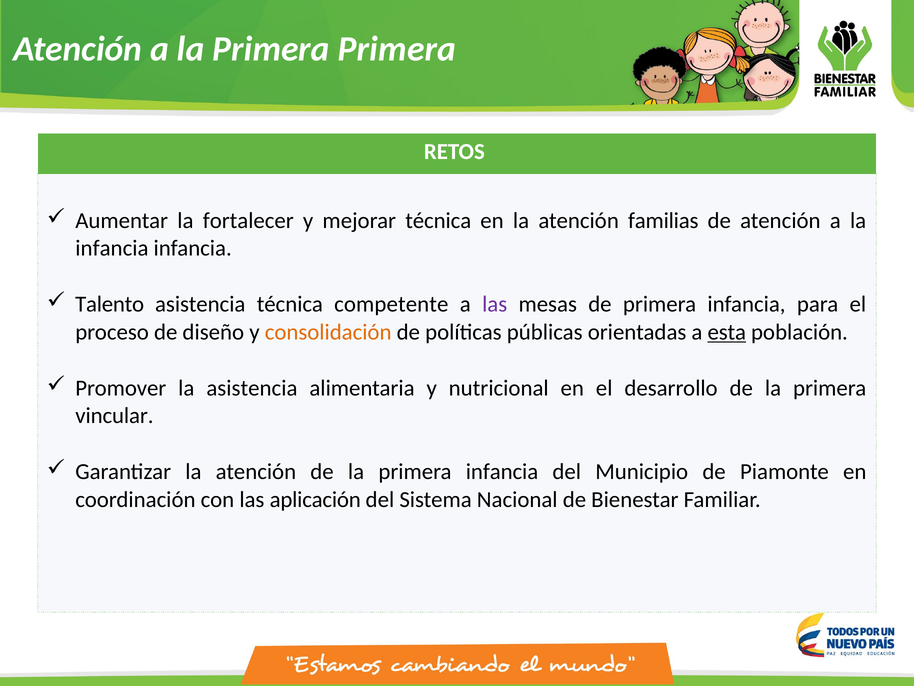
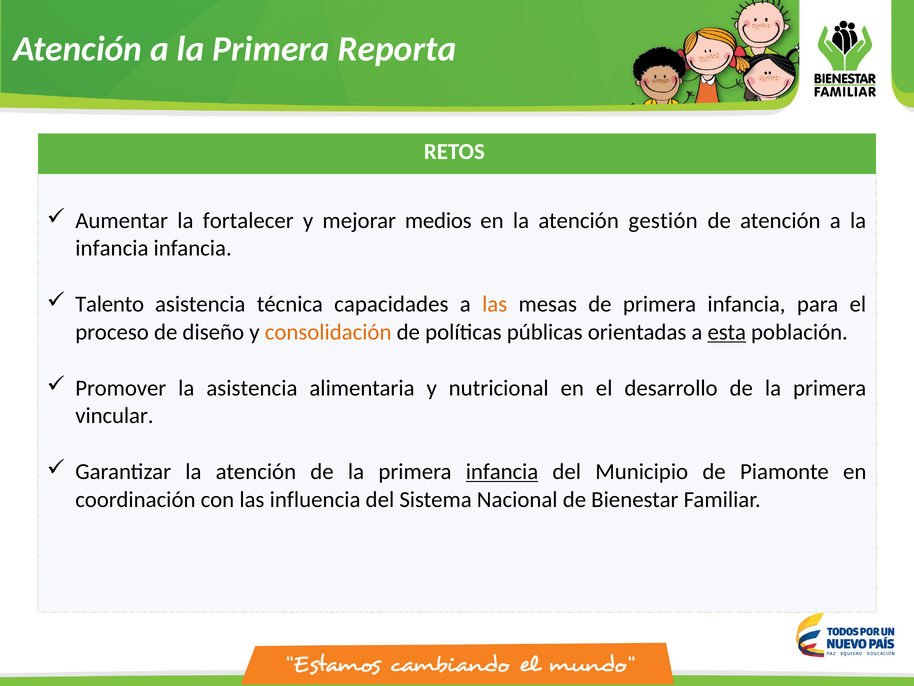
Primera Primera: Primera -> Reporta (397, 49)
mejorar técnica: técnica -> medios (438, 220)
familias: familias -> gestión (663, 220)
competente: competente -> capacidades (391, 304)
las colour: purple -> orange (495, 304)
infancia underline: none -> present (502, 471)
aplicación: aplicación -> influencia (315, 499)
